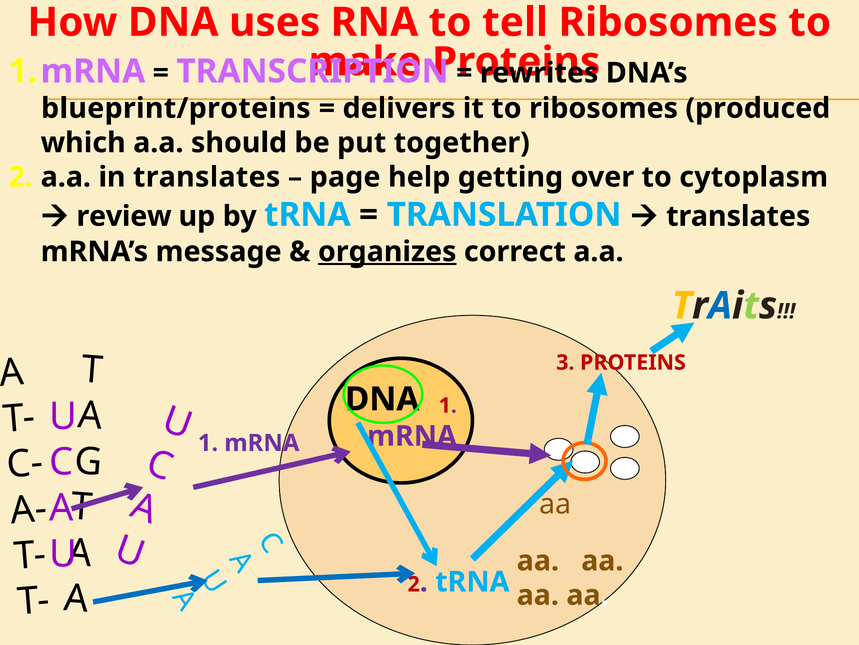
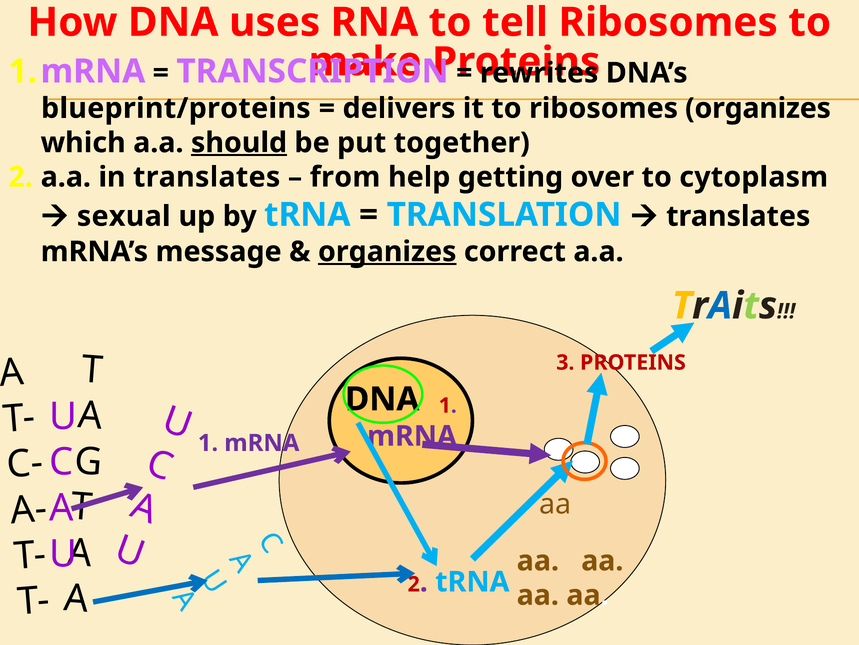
ribosomes produced: produced -> organizes (758, 108)
should underline: none -> present (239, 143)
page: page -> from (345, 177)
review: review -> sexual (124, 216)
